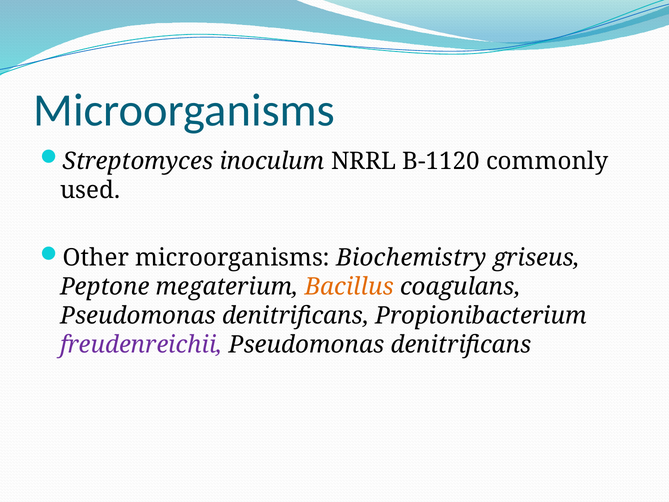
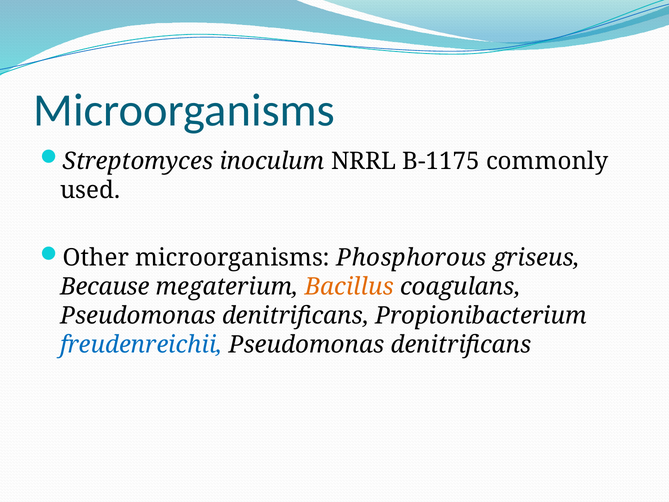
B-1120: B-1120 -> B-1175 (441, 161)
Biochemistry: Biochemistry -> Phosphorous (411, 258)
Peptone: Peptone -> Because (105, 287)
freudenreichii colour: purple -> blue (141, 345)
